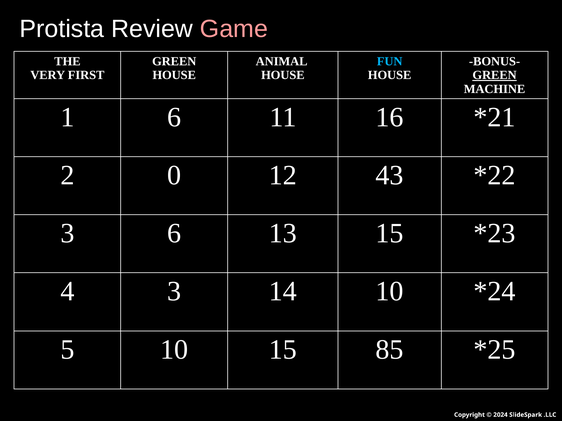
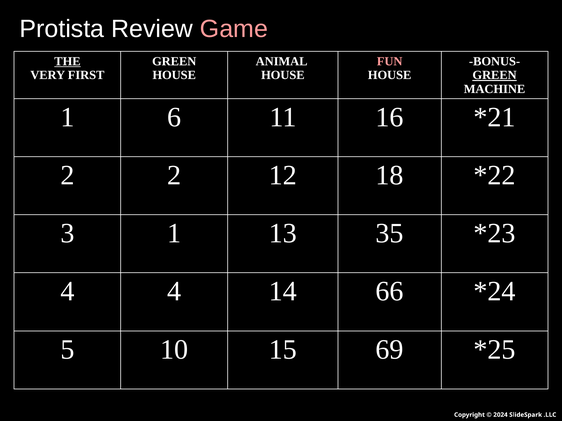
THE underline: none -> present (67, 61)
FUN colour: light blue -> pink (390, 61)
2 0: 0 -> 2 (174, 175)
43: 43 -> 18 (390, 175)
3 6: 6 -> 1 (174, 233)
13 15: 15 -> 35 (390, 233)
4 3: 3 -> 4 (174, 292)
14 10: 10 -> 66 (390, 292)
85: 85 -> 69 (390, 350)
